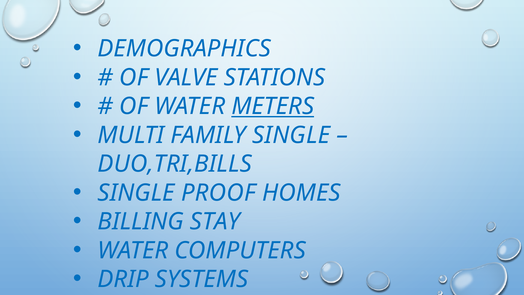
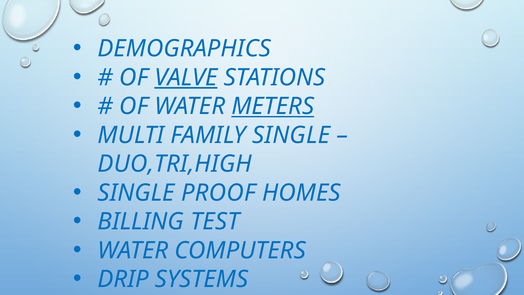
VALVE underline: none -> present (186, 77)
DUO,TRI,BILLS: DUO,TRI,BILLS -> DUO,TRI,HIGH (175, 164)
STAY: STAY -> TEST (215, 221)
